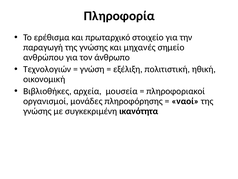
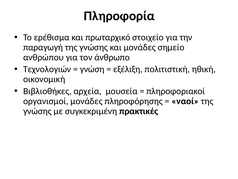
και μηχανές: μηχανές -> μονάδες (140, 47)
ικανότητα: ικανότητα -> πρακτικές (139, 111)
